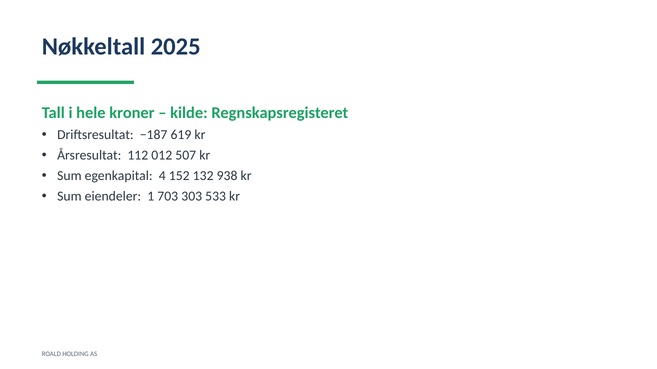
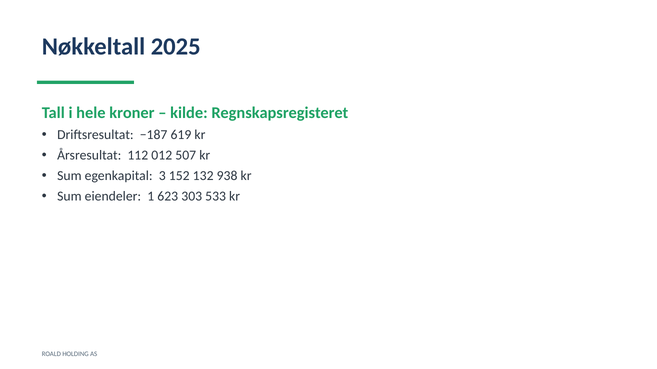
4: 4 -> 3 (162, 176)
703: 703 -> 623 (168, 197)
